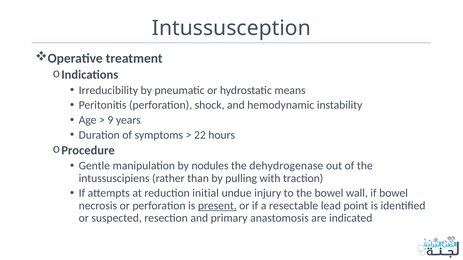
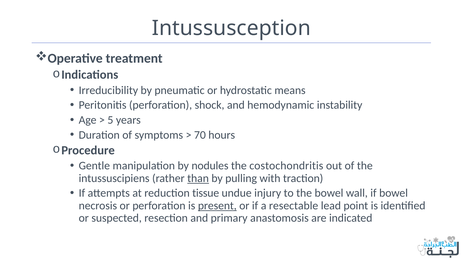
9: 9 -> 5 (110, 120)
22: 22 -> 70 (200, 135)
dehydrogenase: dehydrogenase -> costochondritis (286, 166)
than underline: none -> present (198, 179)
initial: initial -> tissue (206, 193)
